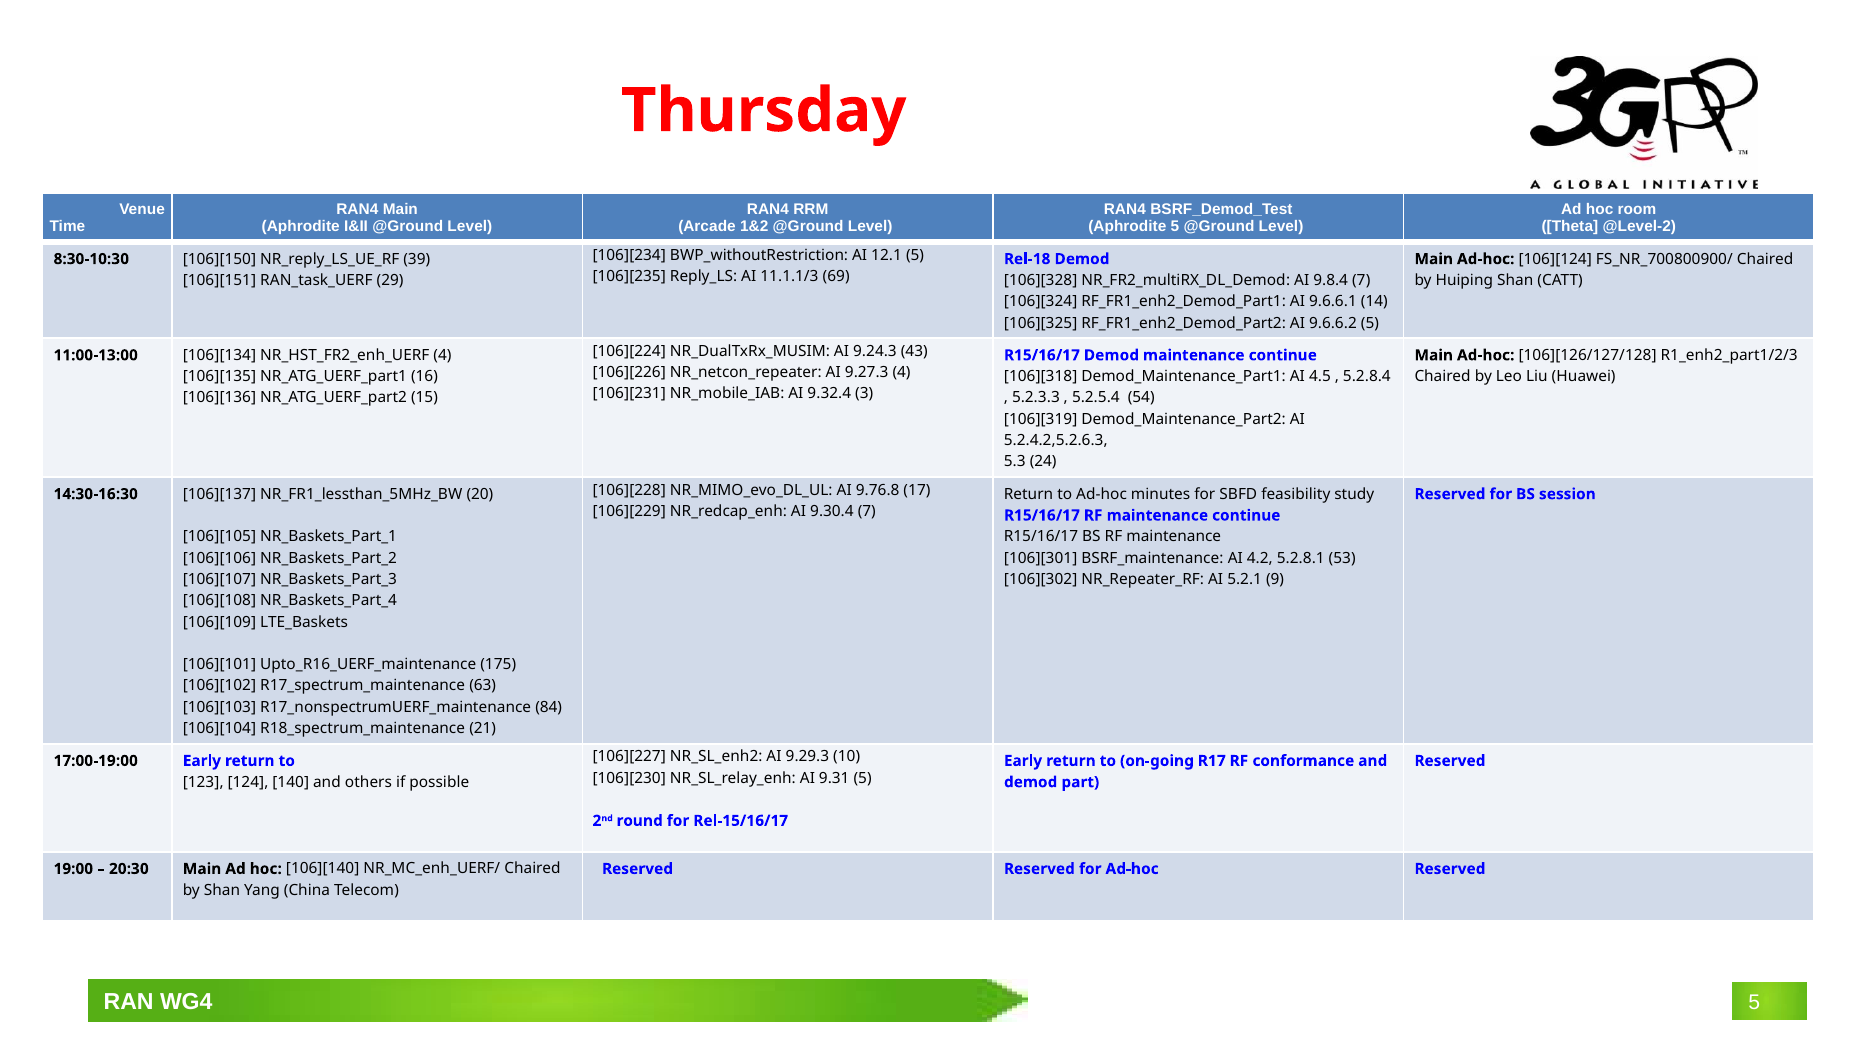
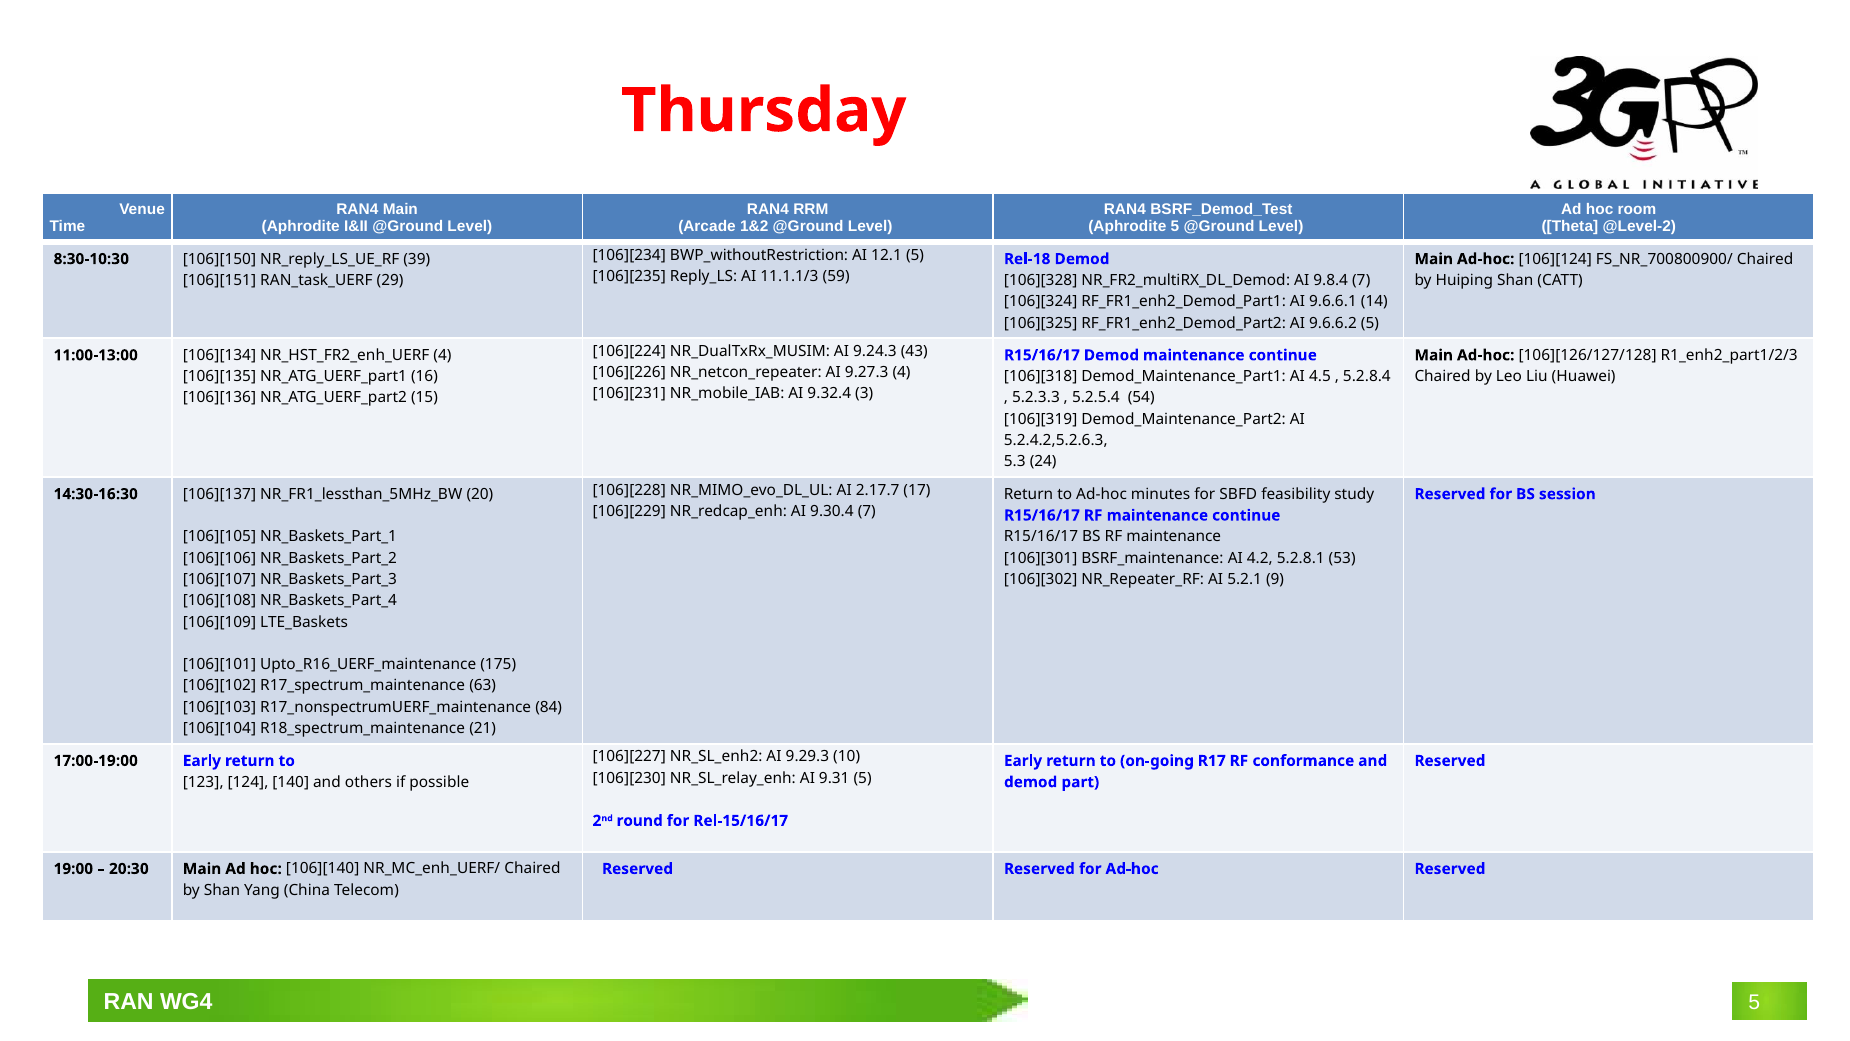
69: 69 -> 59 (836, 276)
9.76.8: 9.76.8 -> 2.17.7 (878, 490)
